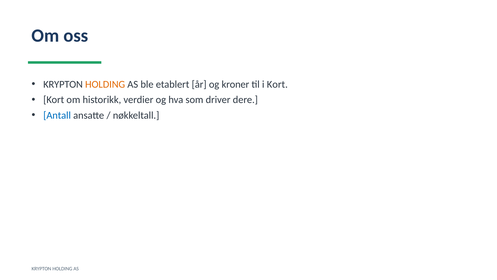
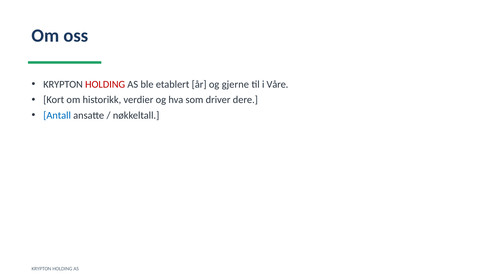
HOLDING colour: orange -> red (105, 84)
kroner: kroner -> gjerne (235, 84)
i Kort: Kort -> Våre (277, 84)
